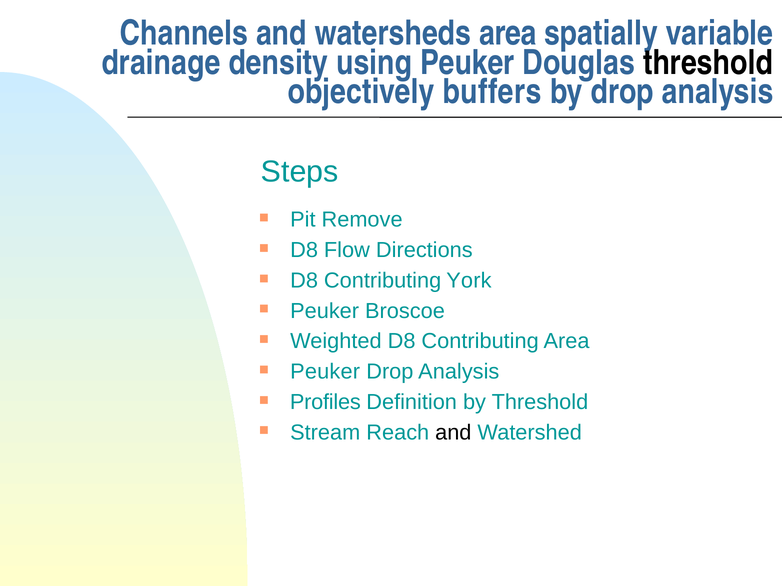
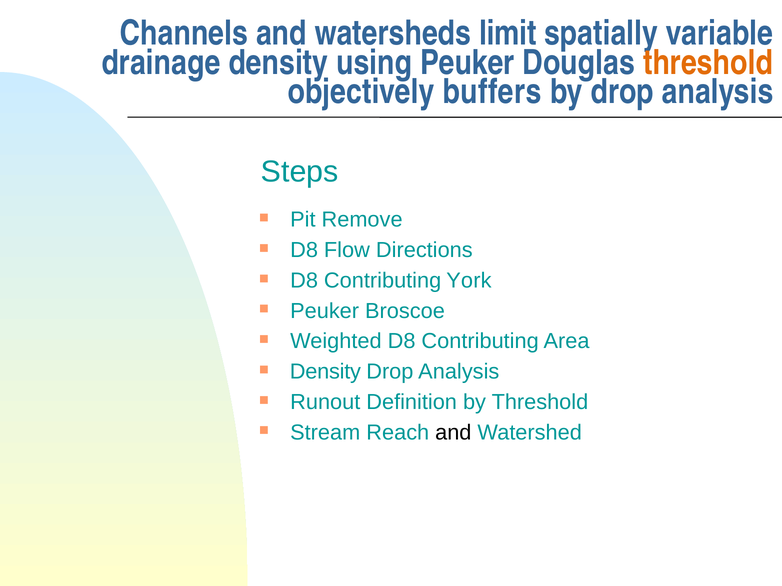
watersheds area: area -> limit (508, 34)
threshold colour: black -> orange (708, 63)
Peuker: Peuker -> Density (325, 372)
Profiles: Profiles -> Runout (325, 402)
